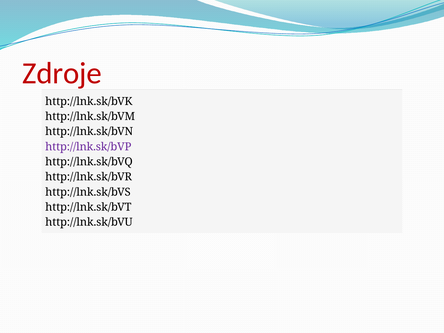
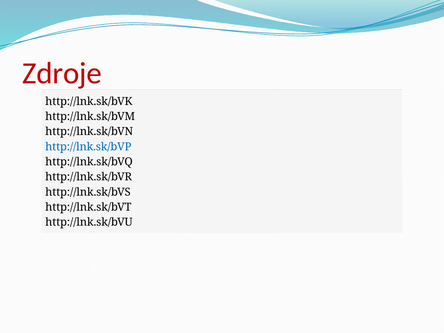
http://lnk.sk/bVP colour: purple -> blue (88, 147)
